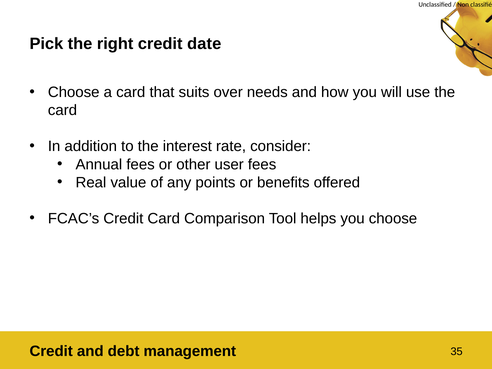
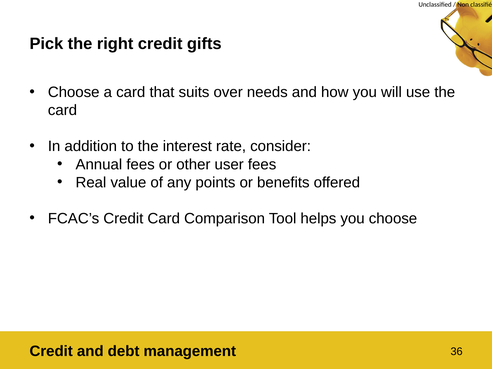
date: date -> gifts (204, 44)
35: 35 -> 36 (457, 351)
